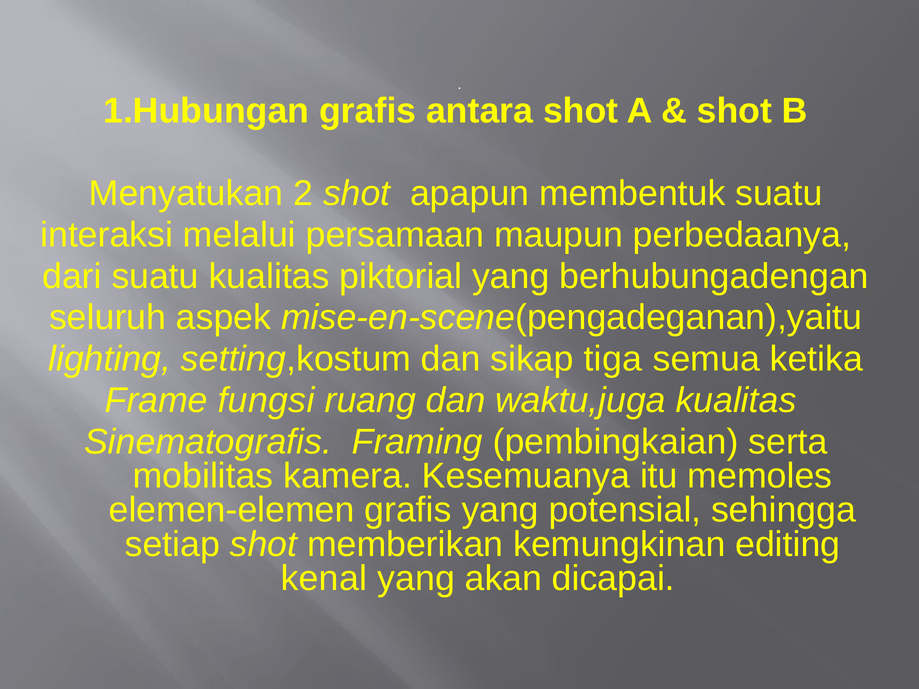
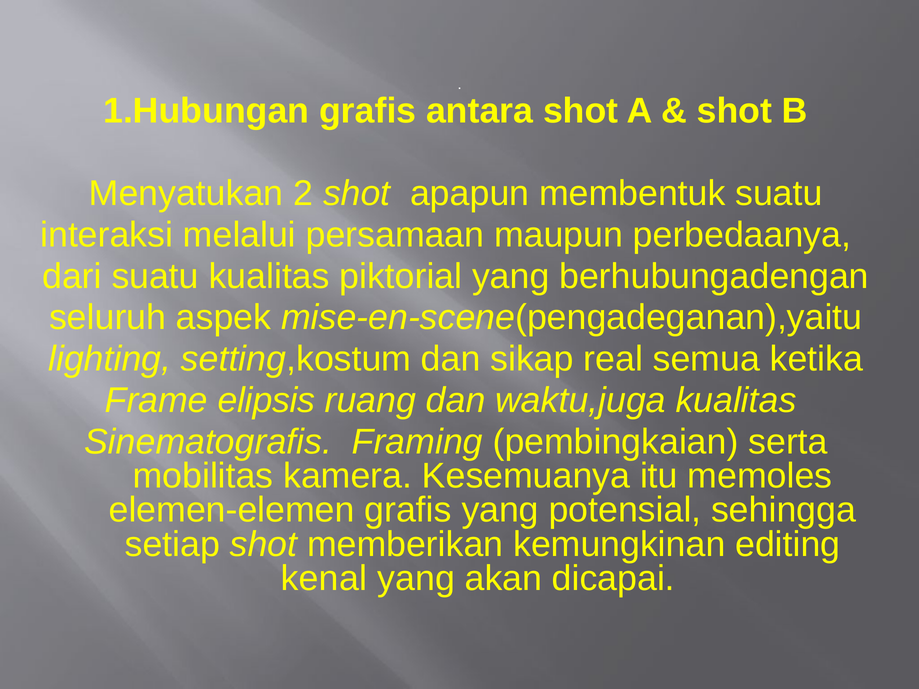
tiga: tiga -> real (613, 359)
fungsi: fungsi -> elipsis (266, 400)
